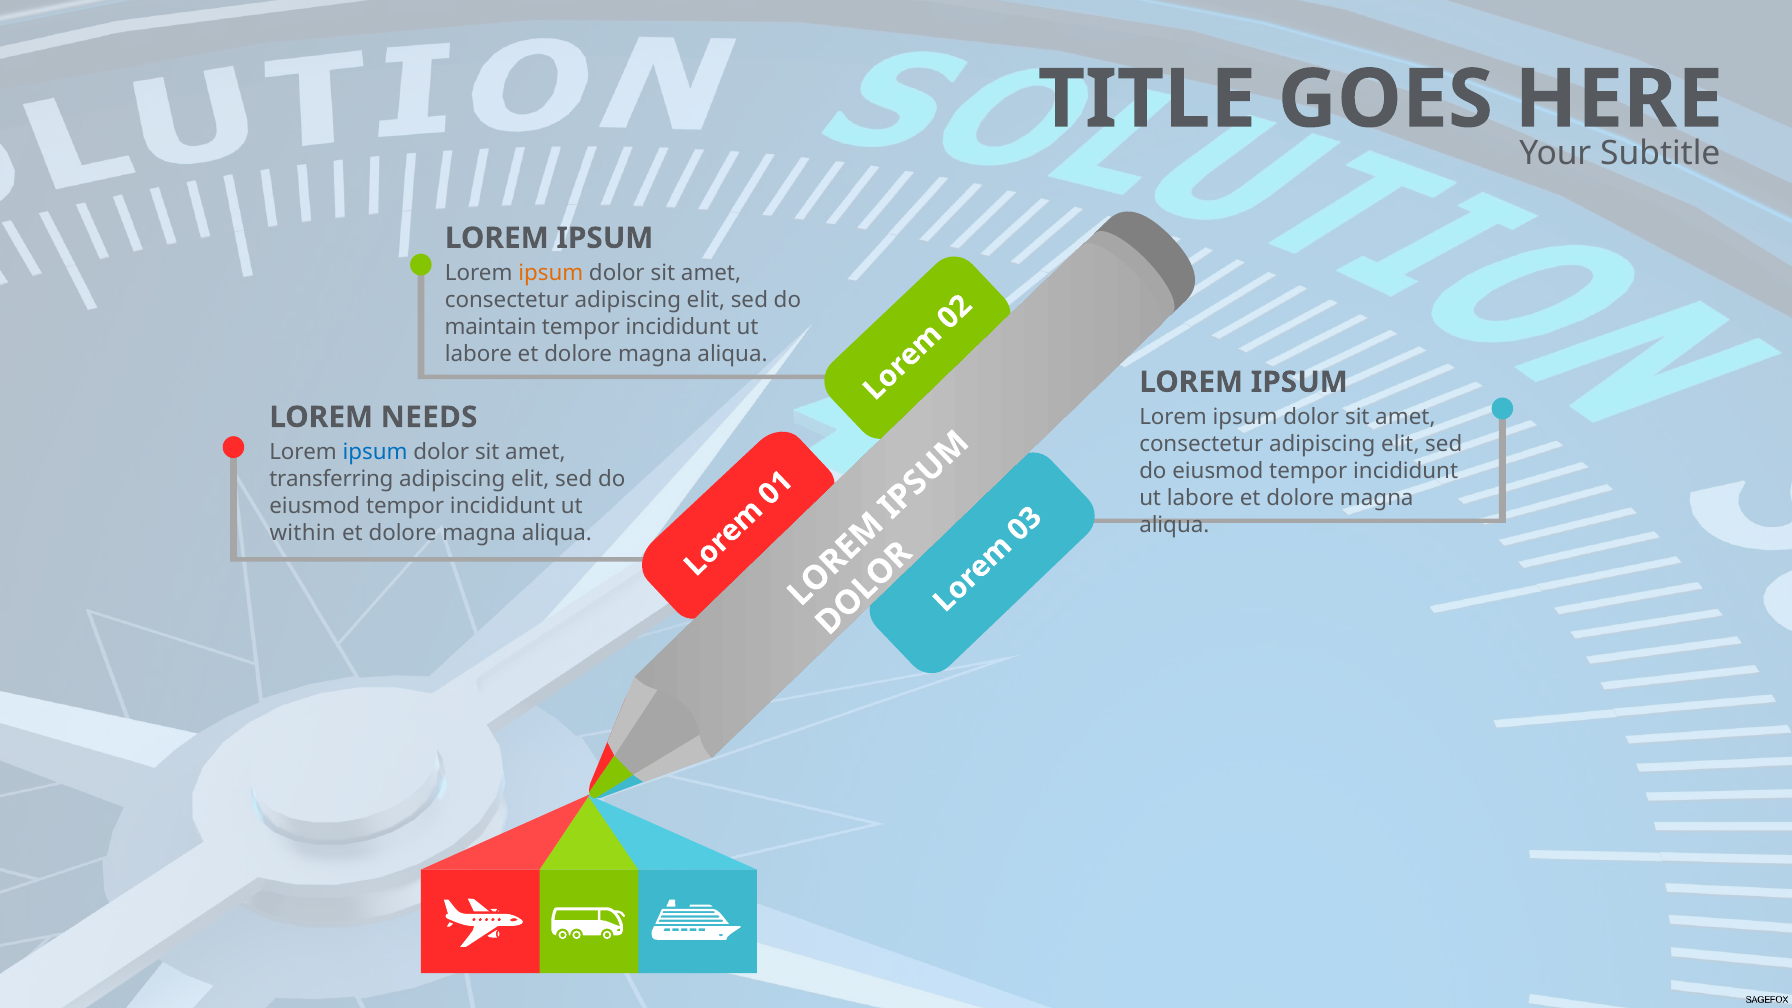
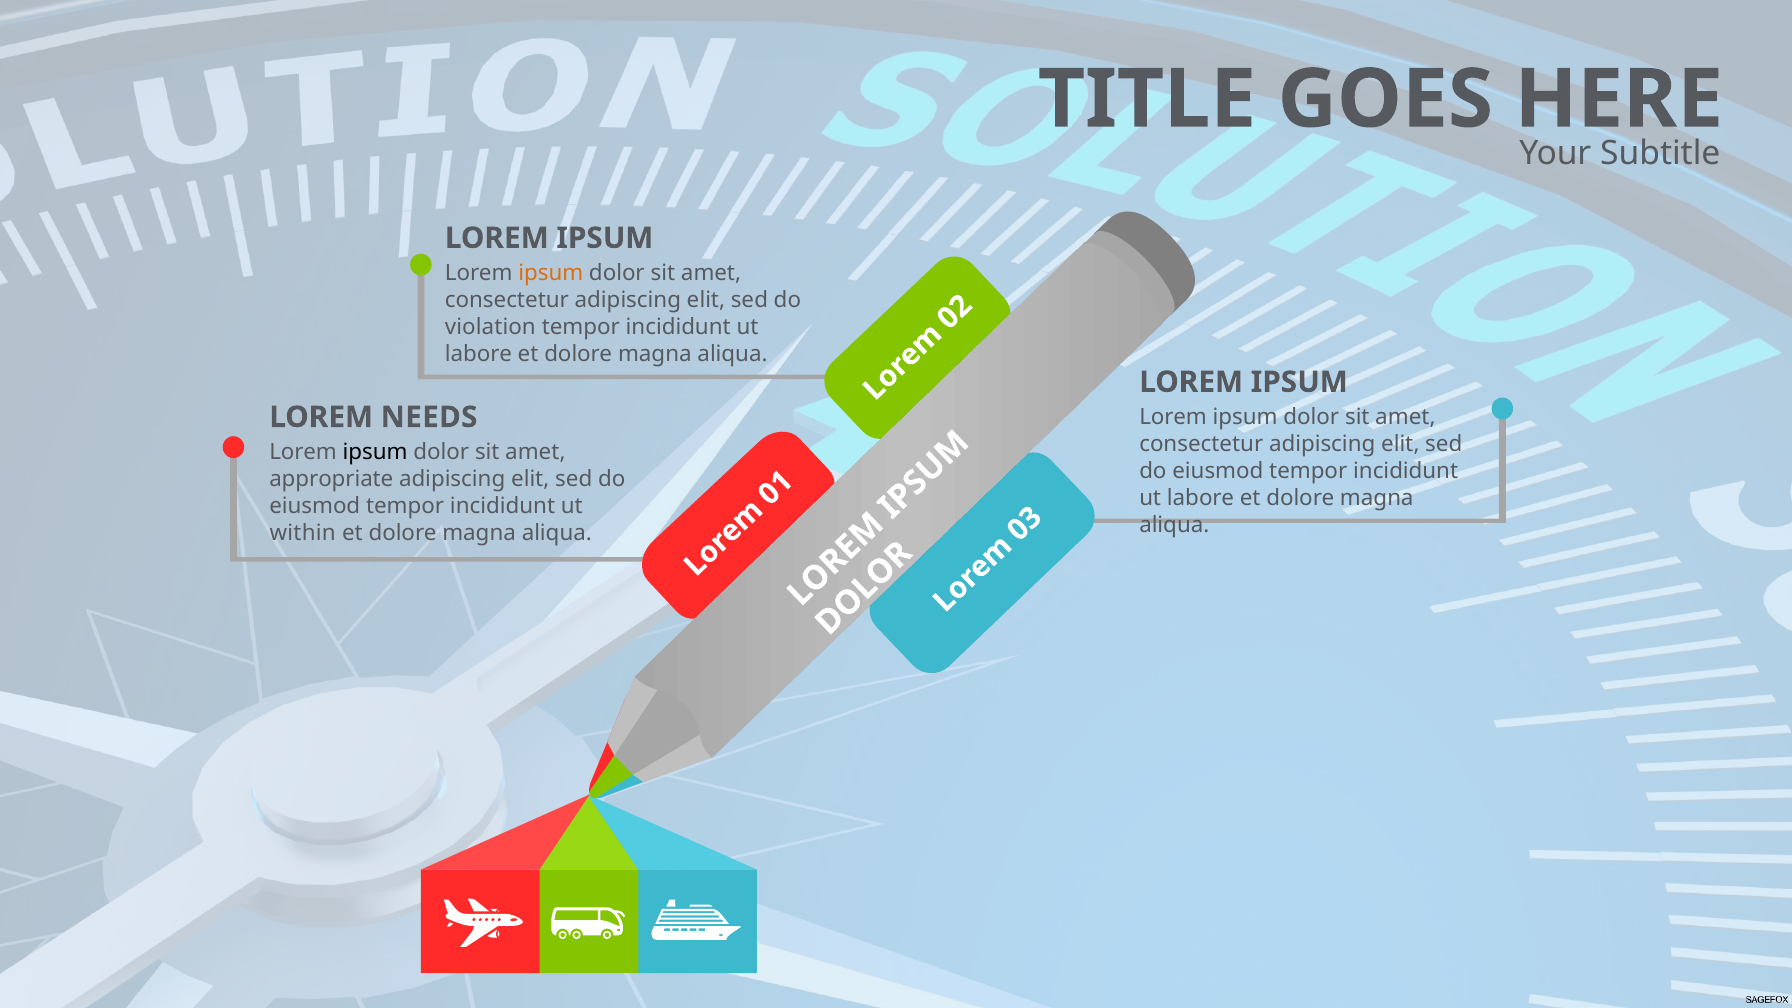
maintain: maintain -> violation (490, 327)
ipsum colour: blue -> black (375, 452)
transferring: transferring -> appropriate (331, 479)
